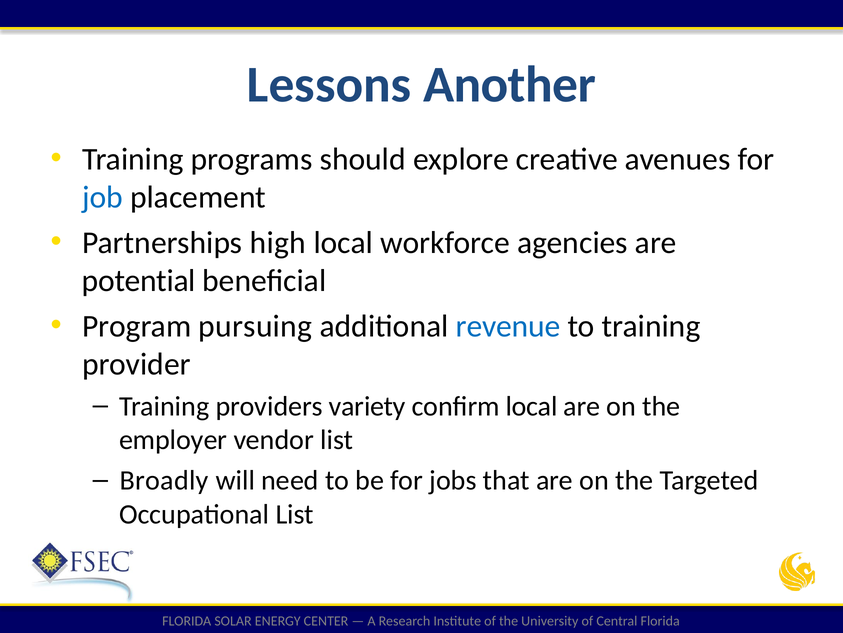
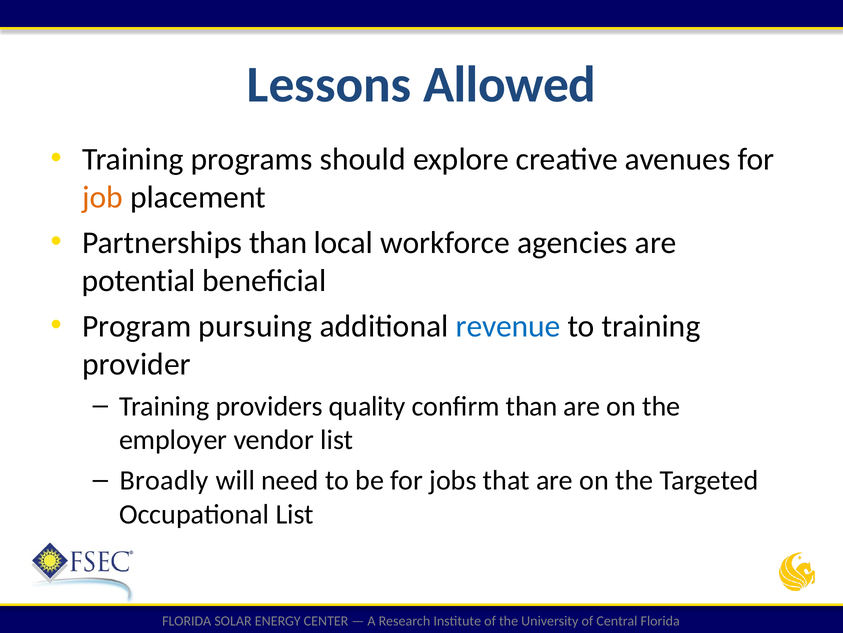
Another: Another -> Allowed (510, 84)
job colour: blue -> orange (103, 197)
Partnerships high: high -> than (278, 242)
variety: variety -> quality (367, 406)
confirm local: local -> than (532, 406)
